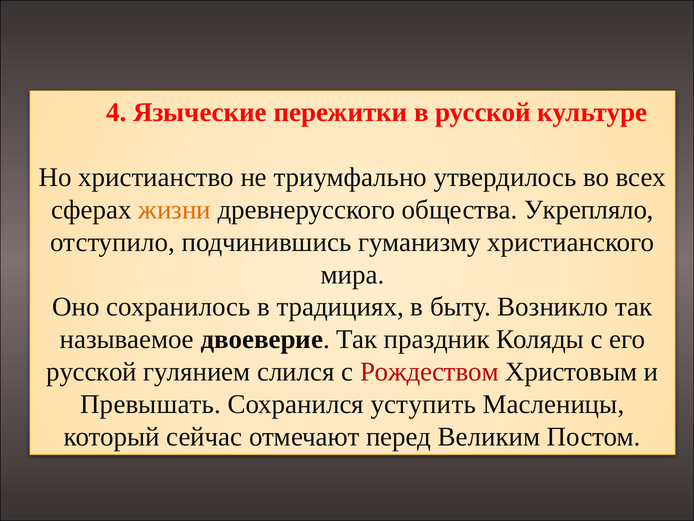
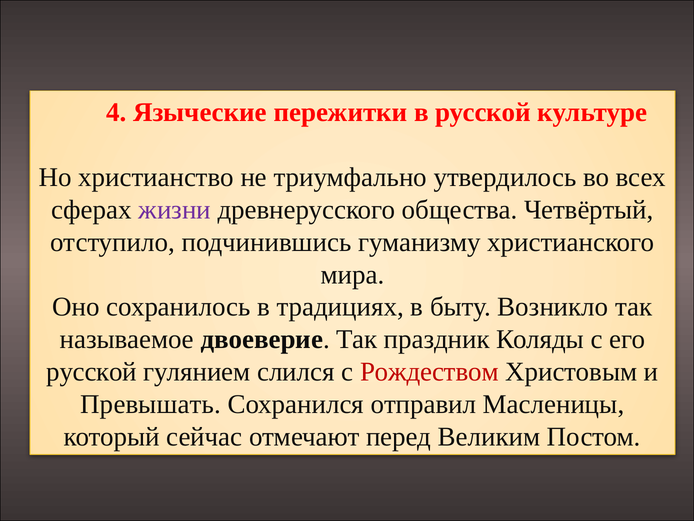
жизни colour: orange -> purple (175, 210)
Укрепляло: Укрепляло -> Четвёртый (589, 210)
уступить: уступить -> отправил (423, 404)
